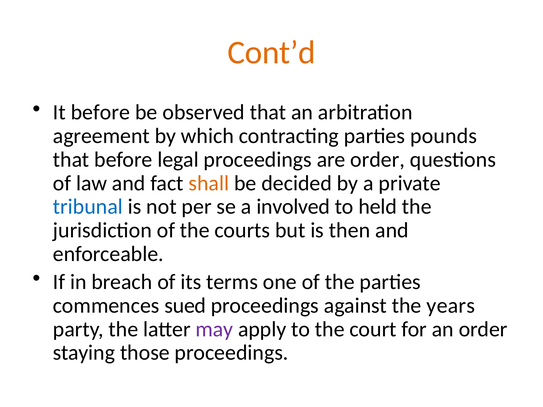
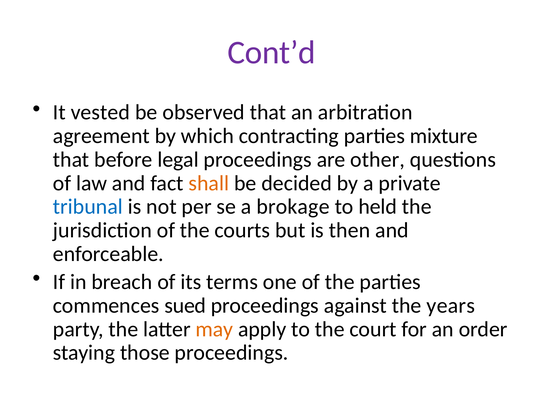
Cont’d colour: orange -> purple (272, 53)
It before: before -> vested (100, 112)
pounds: pounds -> mixture (444, 136)
are order: order -> other (378, 160)
involved: involved -> brokage (293, 207)
may colour: purple -> orange (214, 329)
